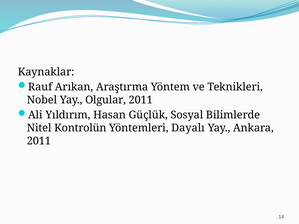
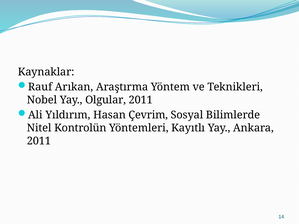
Güçlük: Güçlük -> Çevrim (148, 115)
Dayalı: Dayalı -> Kayıtlı (188, 128)
